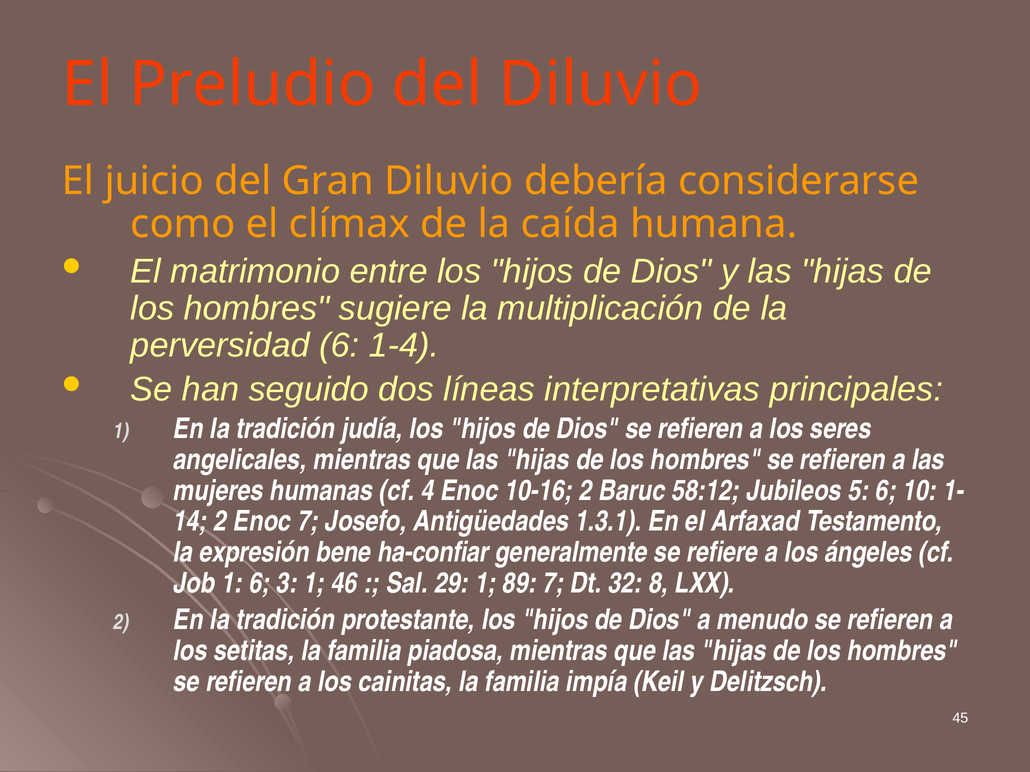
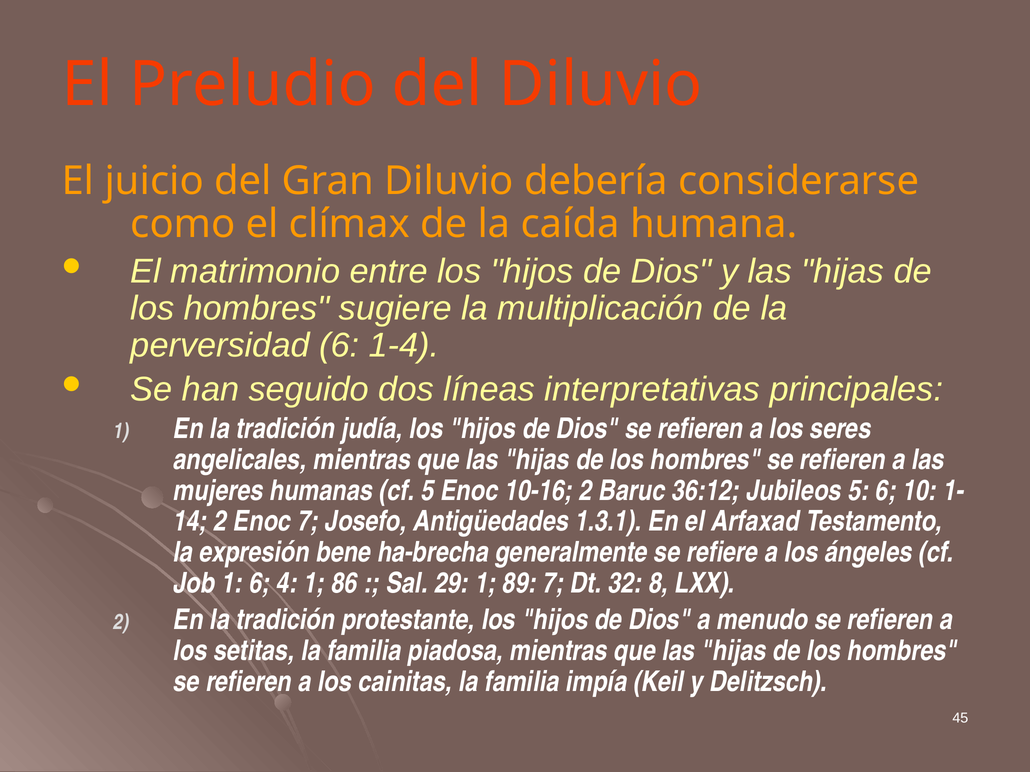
cf 4: 4 -> 5 (428, 491)
58:12: 58:12 -> 36:12 (706, 491)
ha-confiar: ha-confiar -> ha-brecha (433, 553)
3: 3 -> 4 (287, 584)
46: 46 -> 86 (344, 584)
